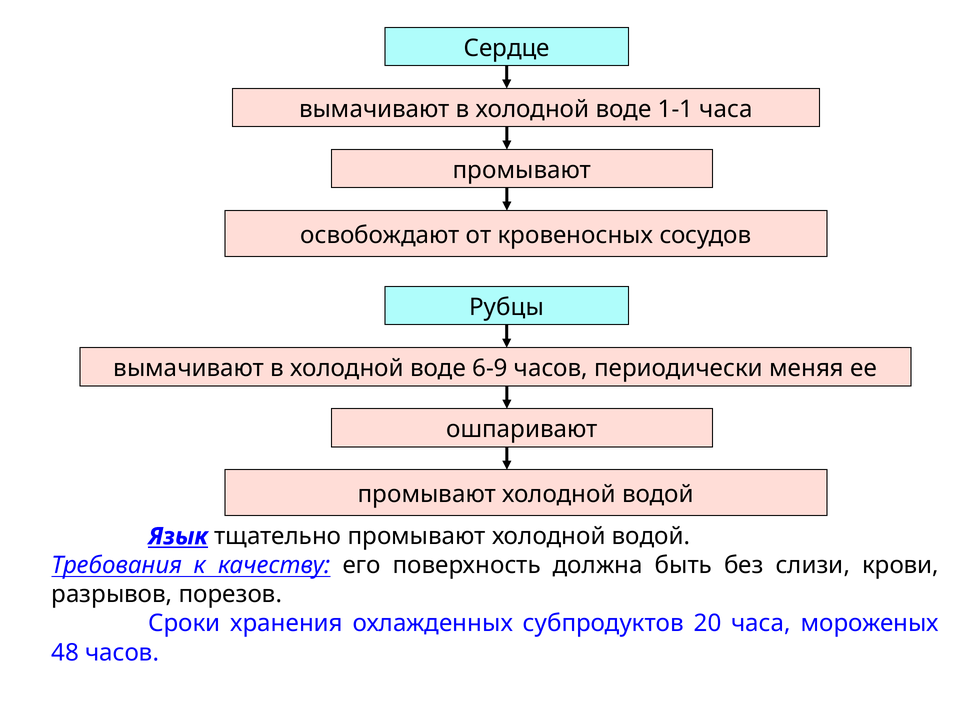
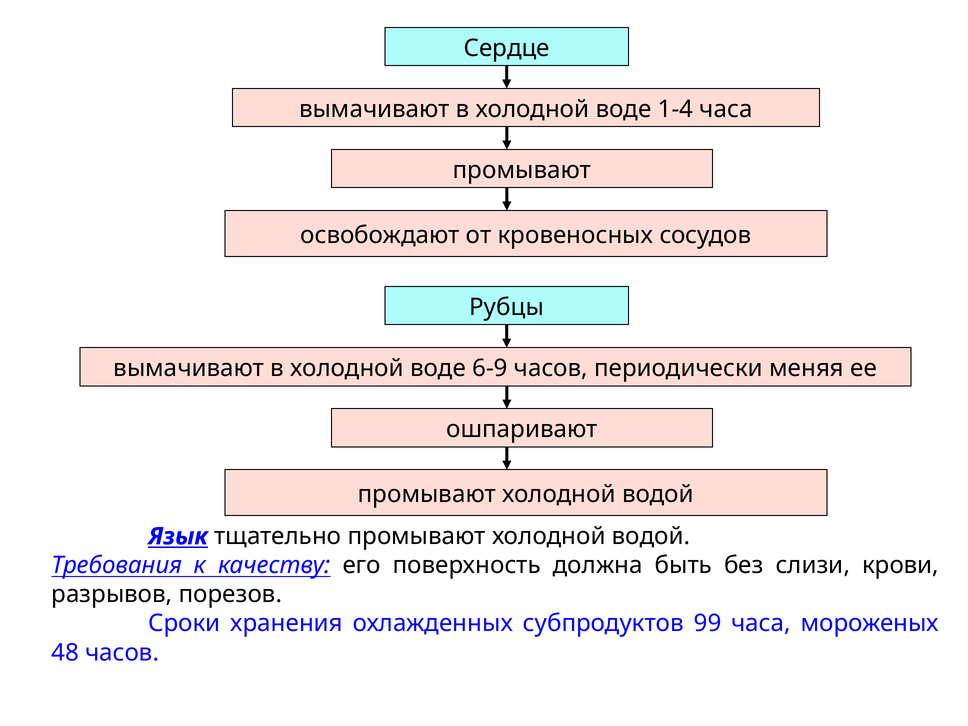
1-1: 1-1 -> 1-4 (675, 109)
20: 20 -> 99 (708, 624)
